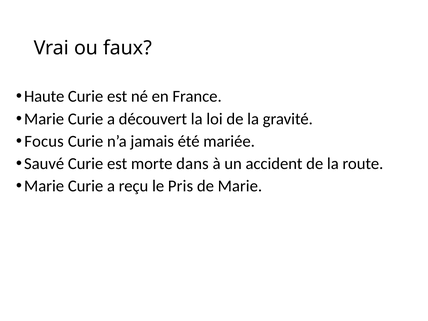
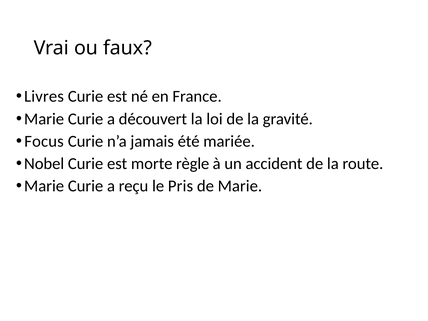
Haute: Haute -> Livres (44, 96)
Sauvé: Sauvé -> Nobel (44, 164)
dans: dans -> règle (193, 164)
